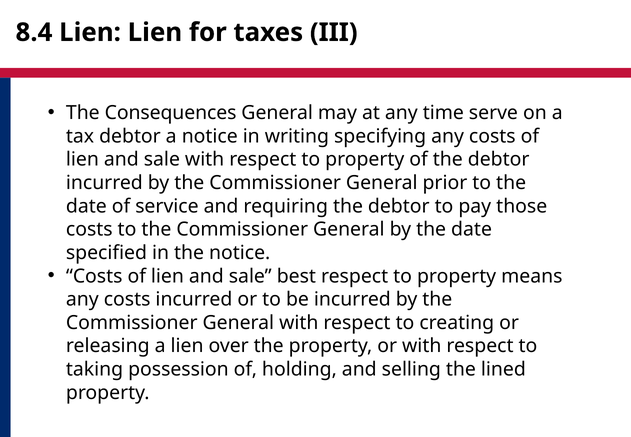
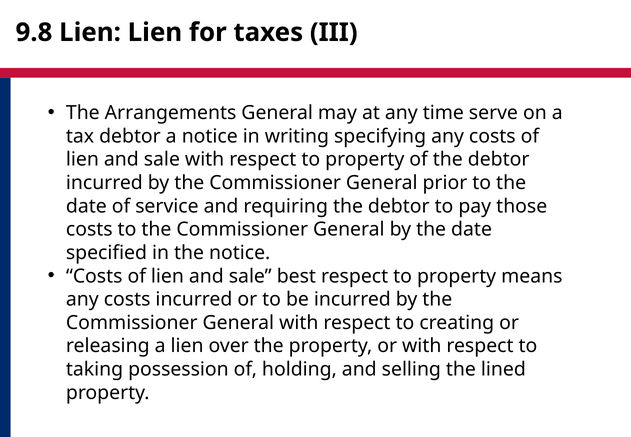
8.4: 8.4 -> 9.8 (34, 32)
Consequences: Consequences -> Arrangements (171, 113)
